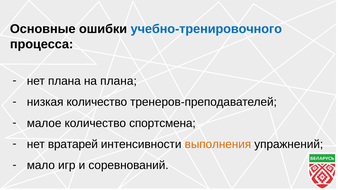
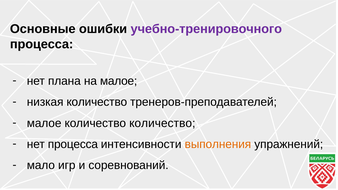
учебно-тренировочного colour: blue -> purple (206, 29)
на плана: плана -> малое (119, 81)
количество спортсмена: спортсмена -> количество (162, 123)
нет вратарей: вратарей -> процесса (73, 144)
